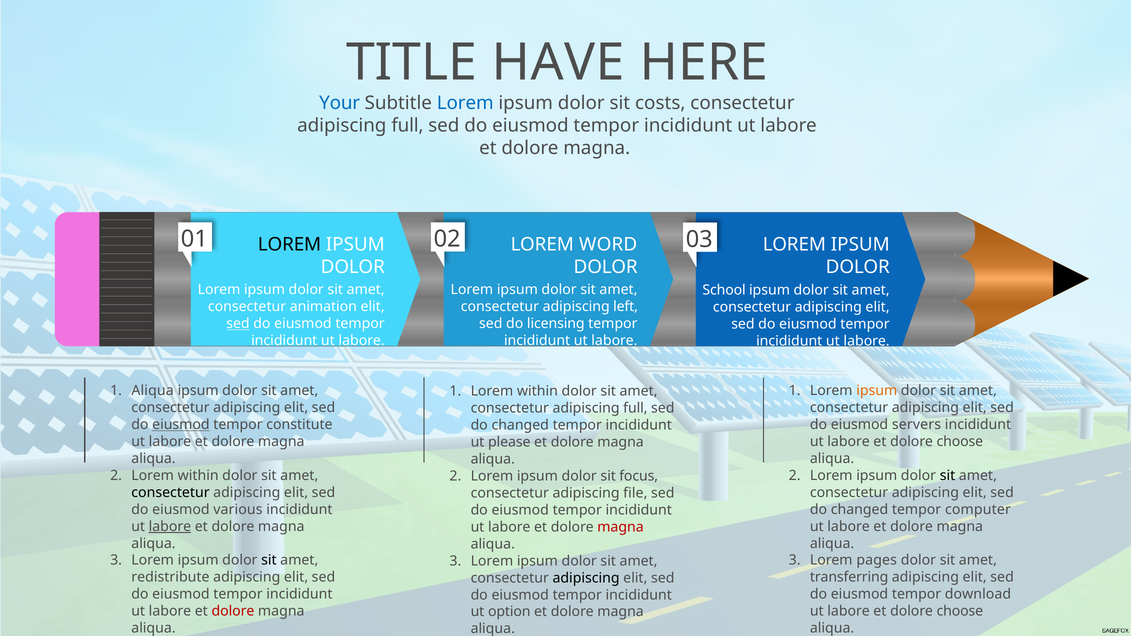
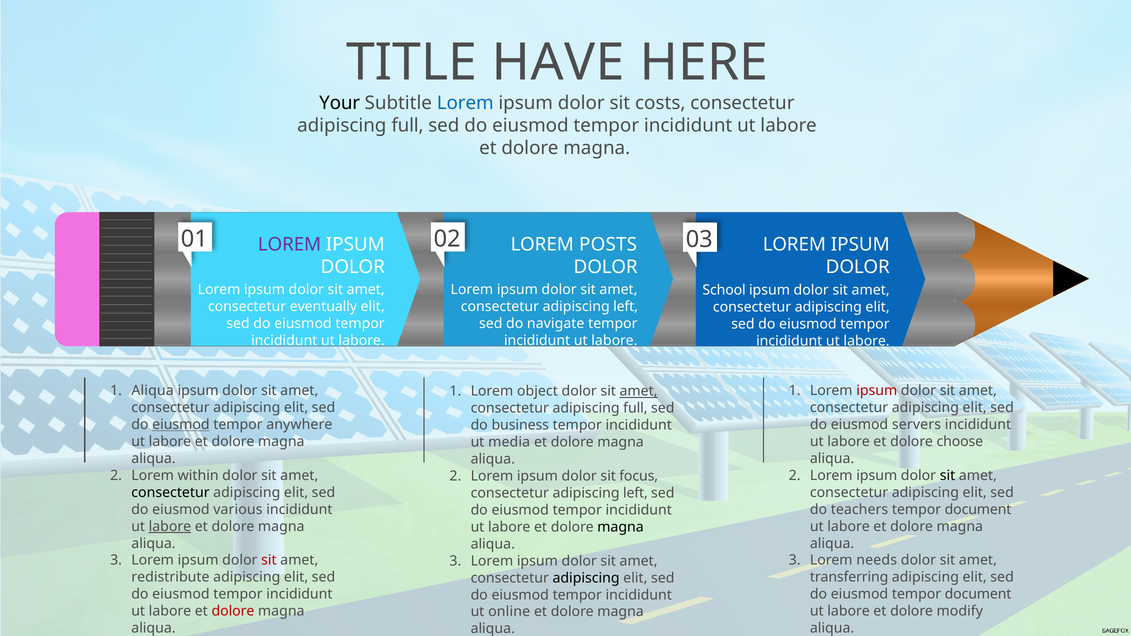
Your colour: blue -> black (340, 103)
WORD: WORD -> POSTS (608, 244)
LOREM colour: black -> purple (290, 244)
animation: animation -> eventually (323, 307)
sed underline: present -> none (238, 324)
licensing: licensing -> navigate (556, 324)
ipsum colour: orange -> red (877, 391)
within: within -> object (537, 391)
amet underline: none -> present (639, 391)
constitute: constitute -> anywhere (299, 425)
changed: changed -> business (520, 425)
please: please -> media (509, 442)
file: file -> left (635, 493)
changed: changed -> teachers (859, 510)
computer: computer -> document (978, 510)
magna colour: red -> black (620, 527)
sit colour: black -> red (269, 560)
pages: pages -> needs (877, 560)
eiusmod tempor download: download -> document (978, 594)
choose: choose -> modify (960, 611)
option: option -> online (509, 612)
